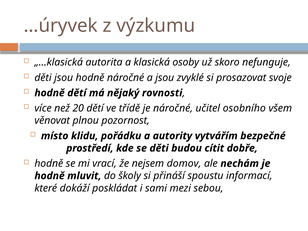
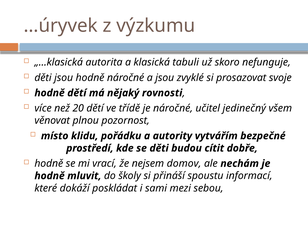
osoby: osoby -> tabuli (186, 62)
osobního: osobního -> jedinečný (244, 108)
